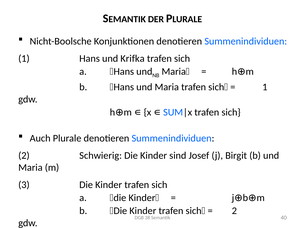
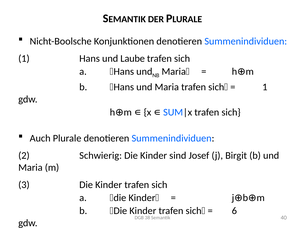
Krifka: Krifka -> Laube (133, 59)
2: 2 -> 6 (234, 212)
